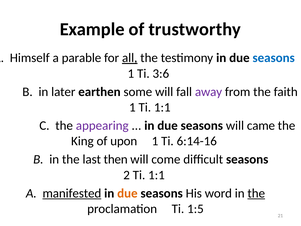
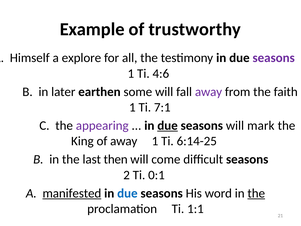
parable: parable -> explore (81, 58)
all underline: present -> none (130, 58)
seasons colour: blue -> purple (274, 58)
3:6: 3:6 -> 4:6 (161, 73)
1 Ti 1:1: 1:1 -> 7:1 (162, 107)
due underline: none -> present (168, 125)
came: came -> mark (261, 125)
of upon: upon -> away (124, 141)
6:14-16: 6:14-16 -> 6:14-25 (197, 141)
2 Ti 1:1: 1:1 -> 0:1 (156, 175)
due colour: orange -> blue (127, 193)
1:5: 1:5 -> 1:1 (195, 209)
